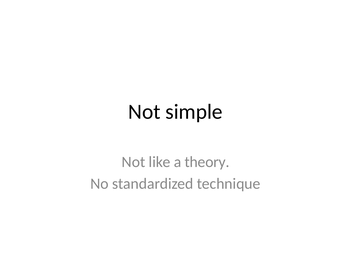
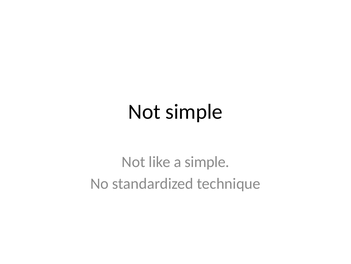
a theory: theory -> simple (207, 161)
